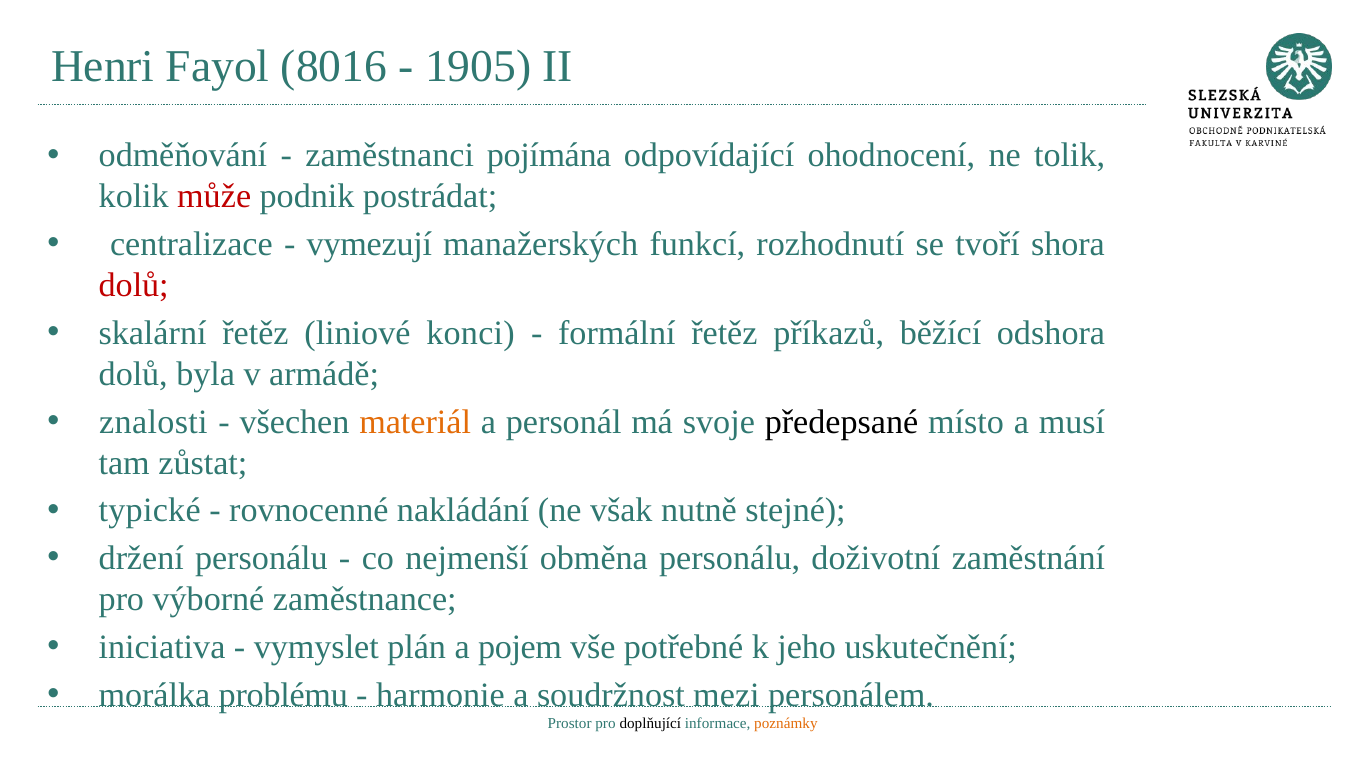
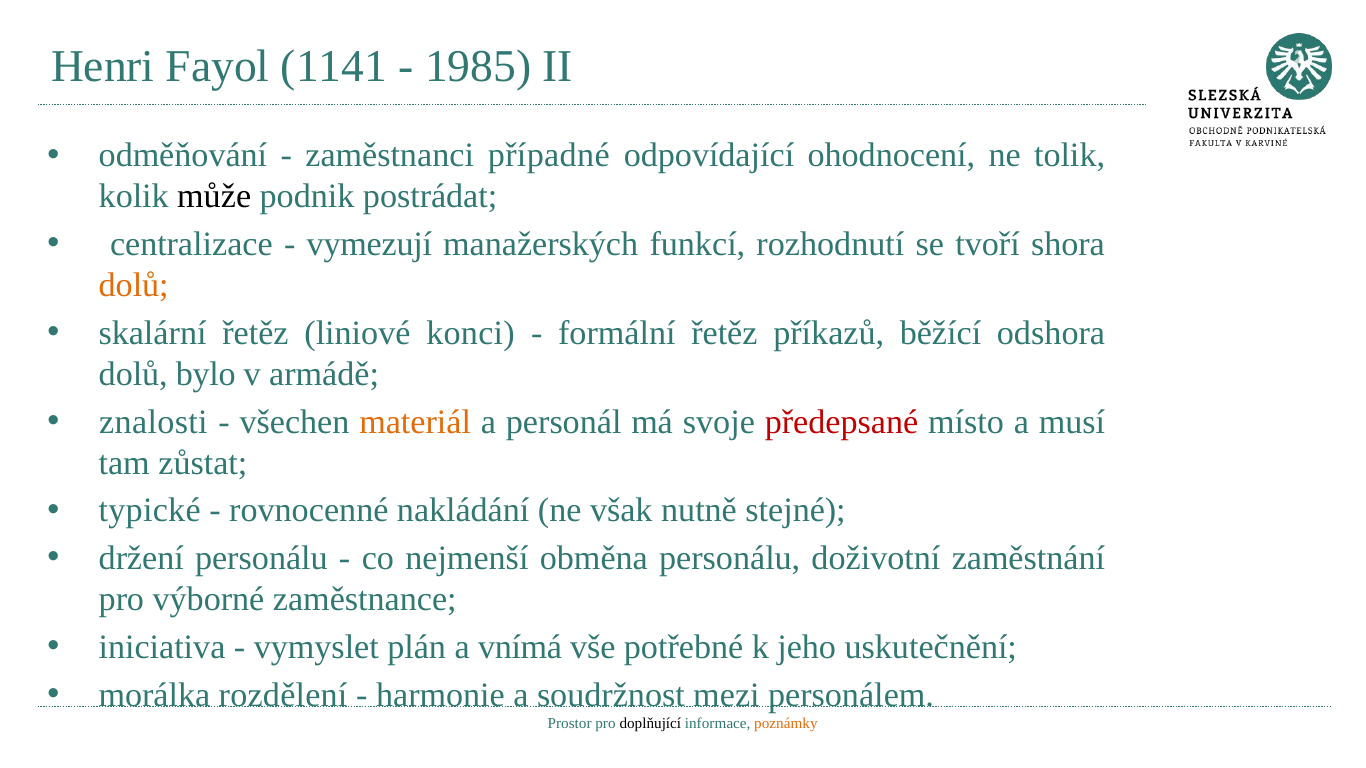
8016: 8016 -> 1141 (334, 66)
1905: 1905 -> 1985 (478, 66)
pojímána: pojímána -> případné (549, 156)
může colour: red -> black (214, 197)
dolů colour: red -> orange (134, 285)
byla: byla -> bylo (206, 374)
předepsané colour: black -> red (842, 422)
pojem: pojem -> vnímá (520, 647)
problému: problému -> rozdělení (283, 695)
